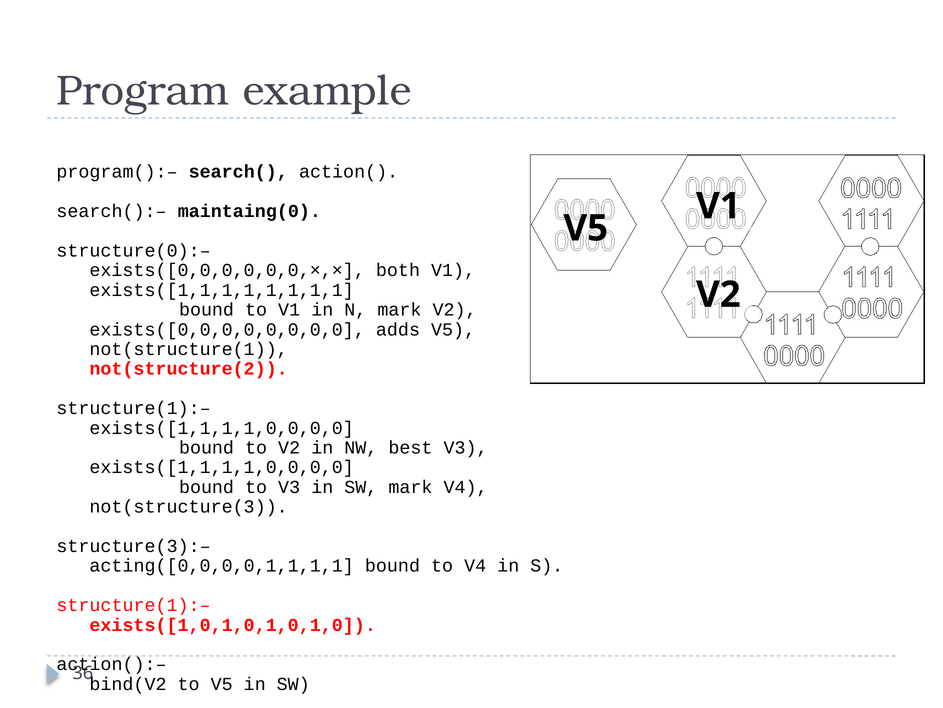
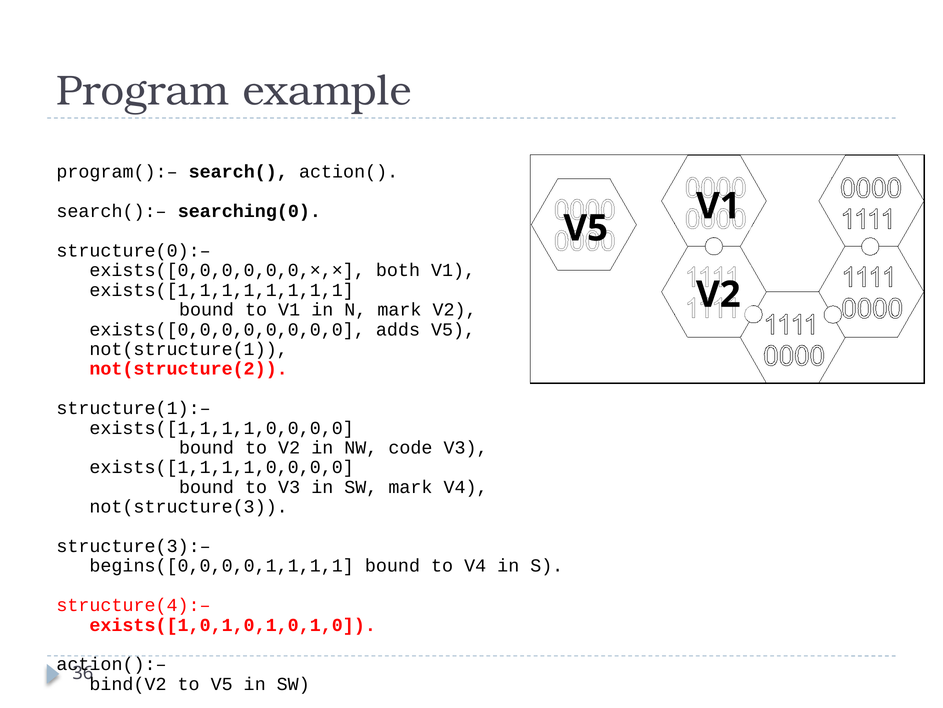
maintaing(0: maintaing(0 -> searching(0 (249, 211)
best: best -> code (410, 447)
acting([0,0,0,0,1,1,1,1: acting([0,0,0,0,1,1,1,1 -> begins([0,0,0,0,1,1,1,1 (222, 565)
structure(1):–: structure(1):– -> structure(4):– (134, 605)
